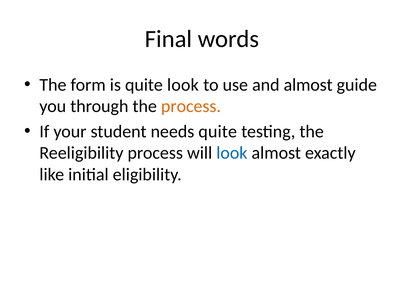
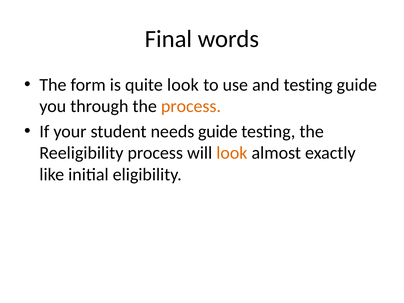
and almost: almost -> testing (308, 85)
needs quite: quite -> guide (218, 131)
look colour: blue -> orange (232, 153)
